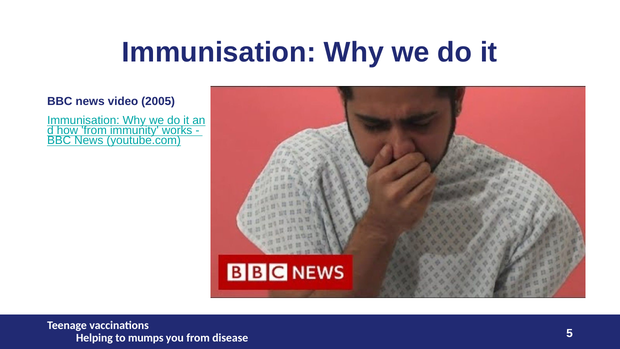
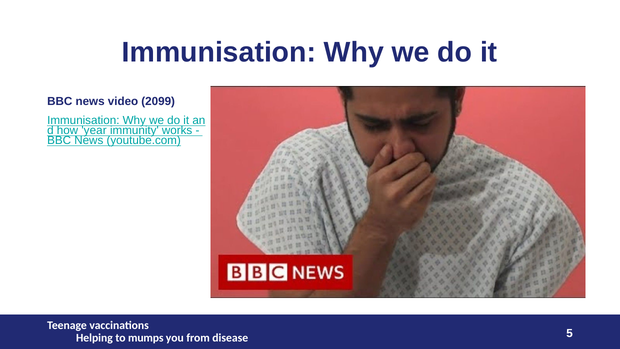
2005: 2005 -> 2099 (158, 101)
how from: from -> year (94, 130)
